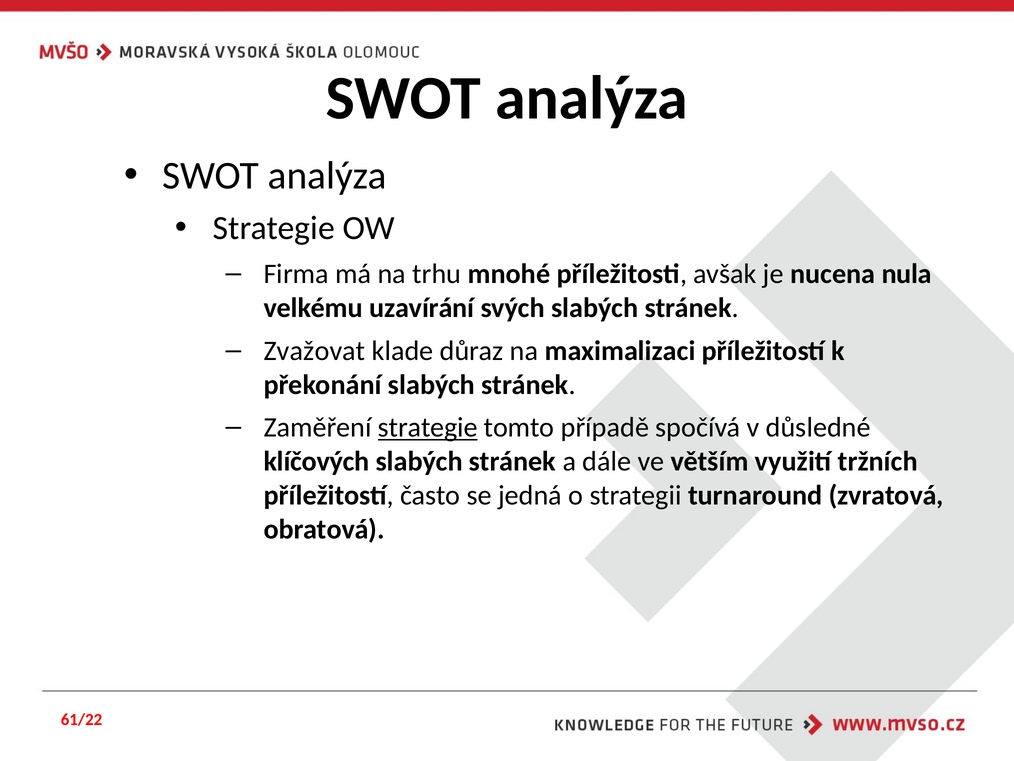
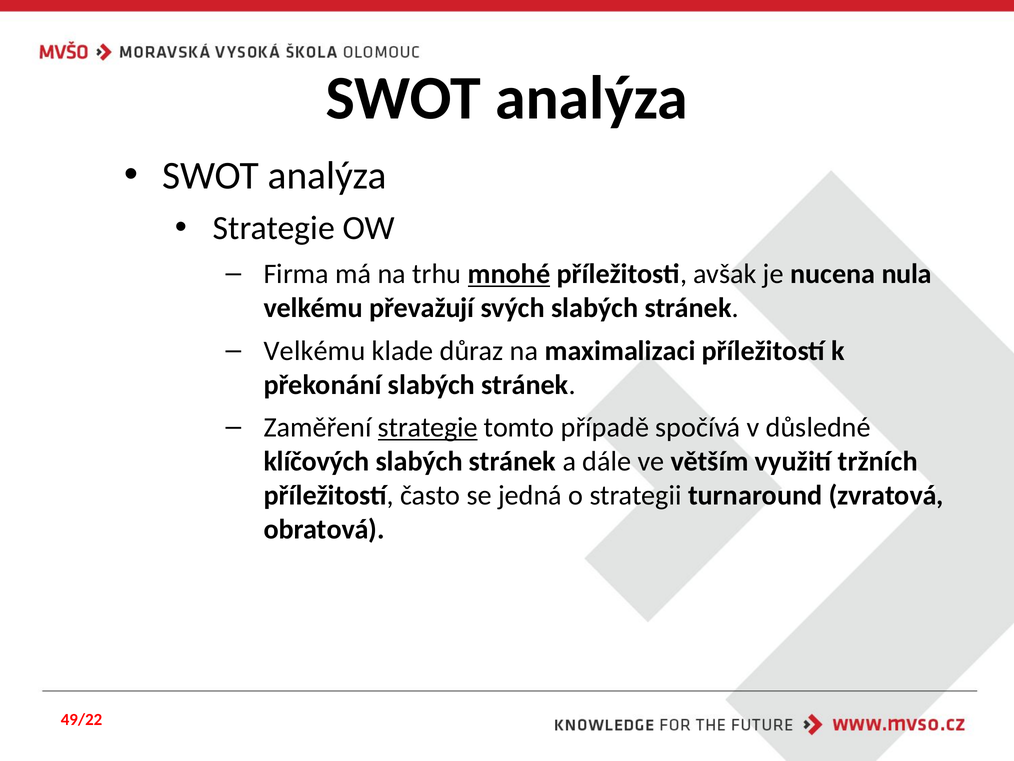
mnohé underline: none -> present (509, 274)
uzavírání: uzavírání -> převažují (422, 308)
Zvažovat: Zvažovat -> Velkému (314, 351)
61/22: 61/22 -> 49/22 (82, 719)
